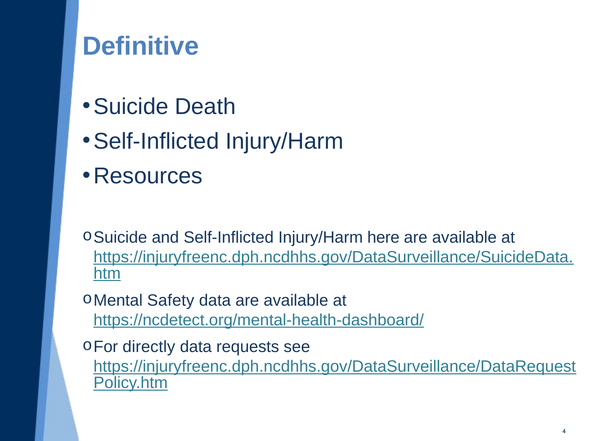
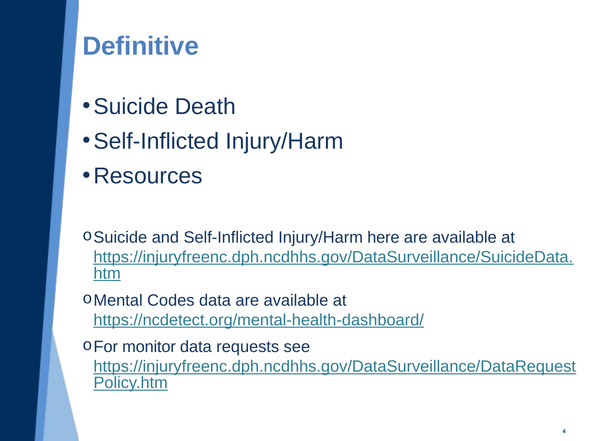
Safety: Safety -> Codes (171, 301)
directly: directly -> monitor (149, 348)
